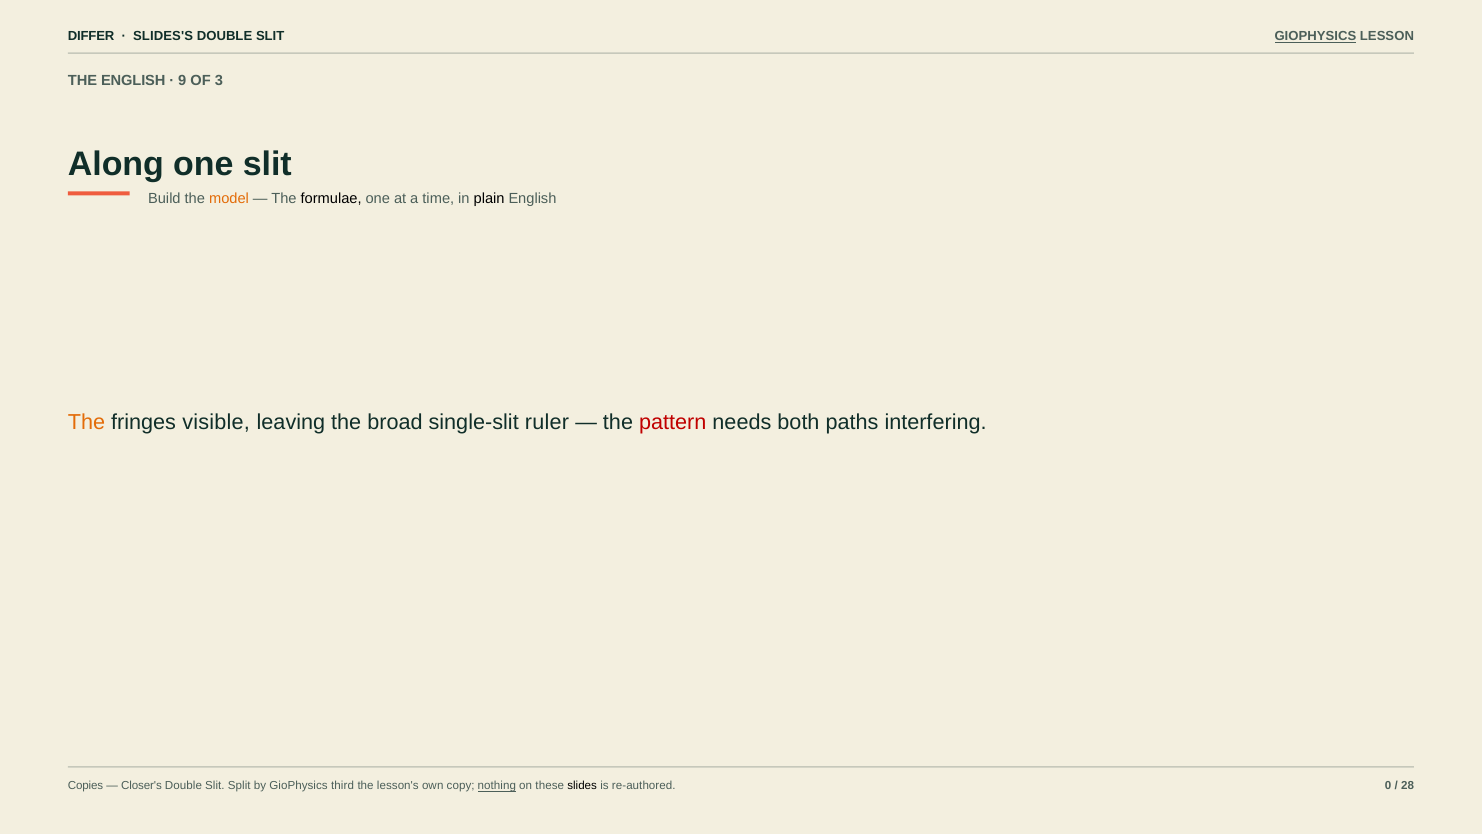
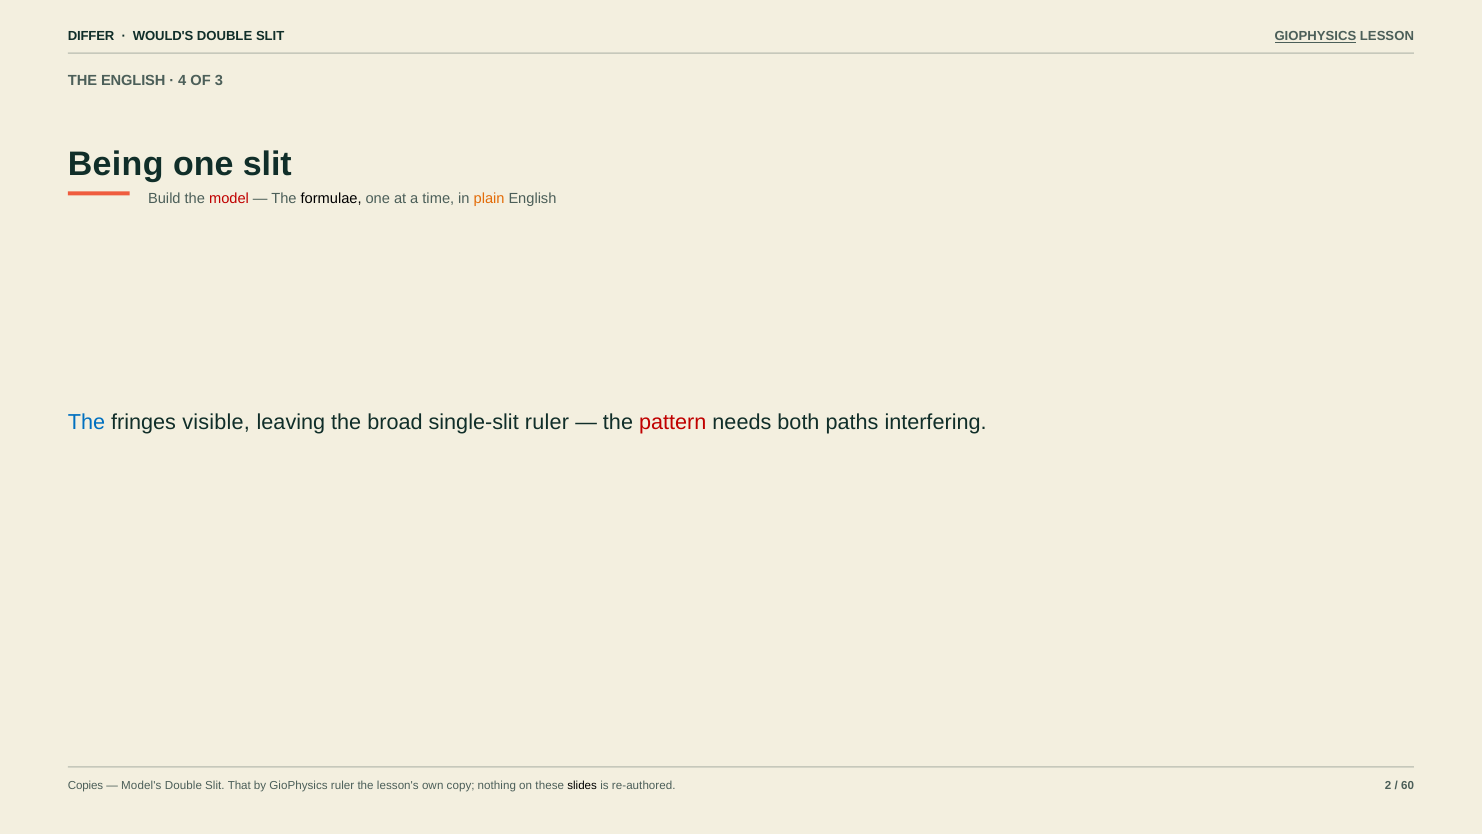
SLIDES'S: SLIDES'S -> WOULD'S (163, 37)
9: 9 -> 4 (182, 81)
Along: Along -> Being (116, 164)
model colour: orange -> red (229, 198)
plain colour: black -> orange (489, 198)
The colour: orange -> blue (86, 423)
Closer's: Closer's -> Model's (141, 786)
Split: Split -> That (239, 786)
GioPhysics third: third -> ruler (343, 786)
nothing underline: present -> none (497, 786)
0: 0 -> 2 (1388, 786)
28: 28 -> 60 (1408, 786)
